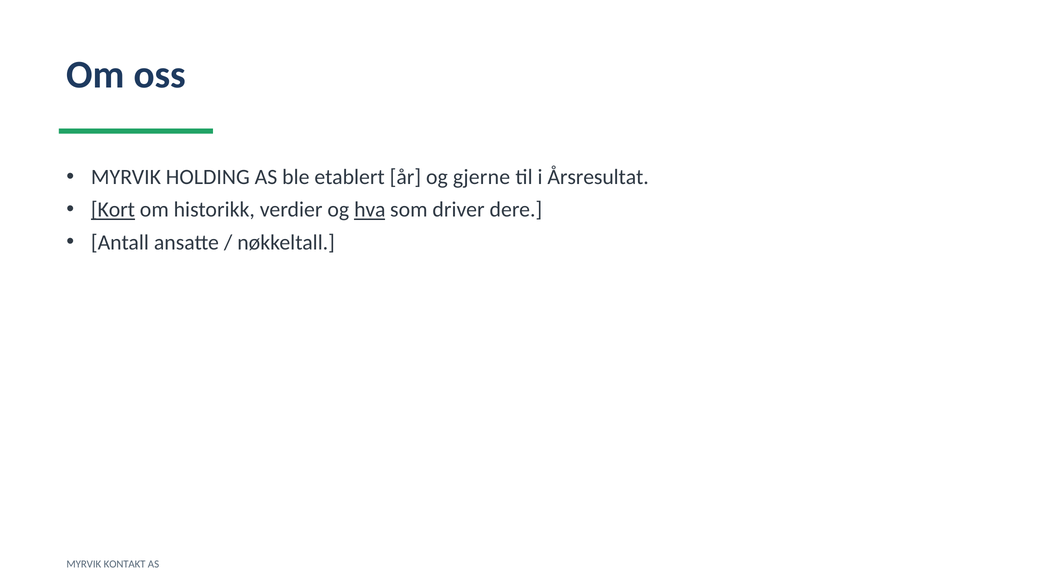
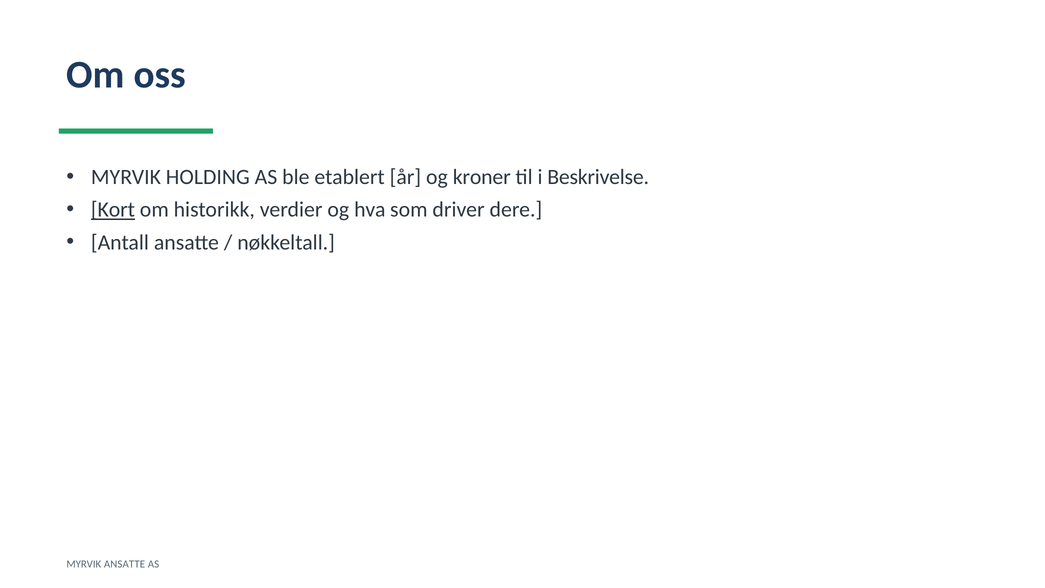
gjerne: gjerne -> kroner (482, 177)
Årsresultat: Årsresultat -> Beskrivelse (598, 177)
hva underline: present -> none (370, 210)
MYRVIK KONTAKT: KONTAKT -> ANSATTE (125, 564)
